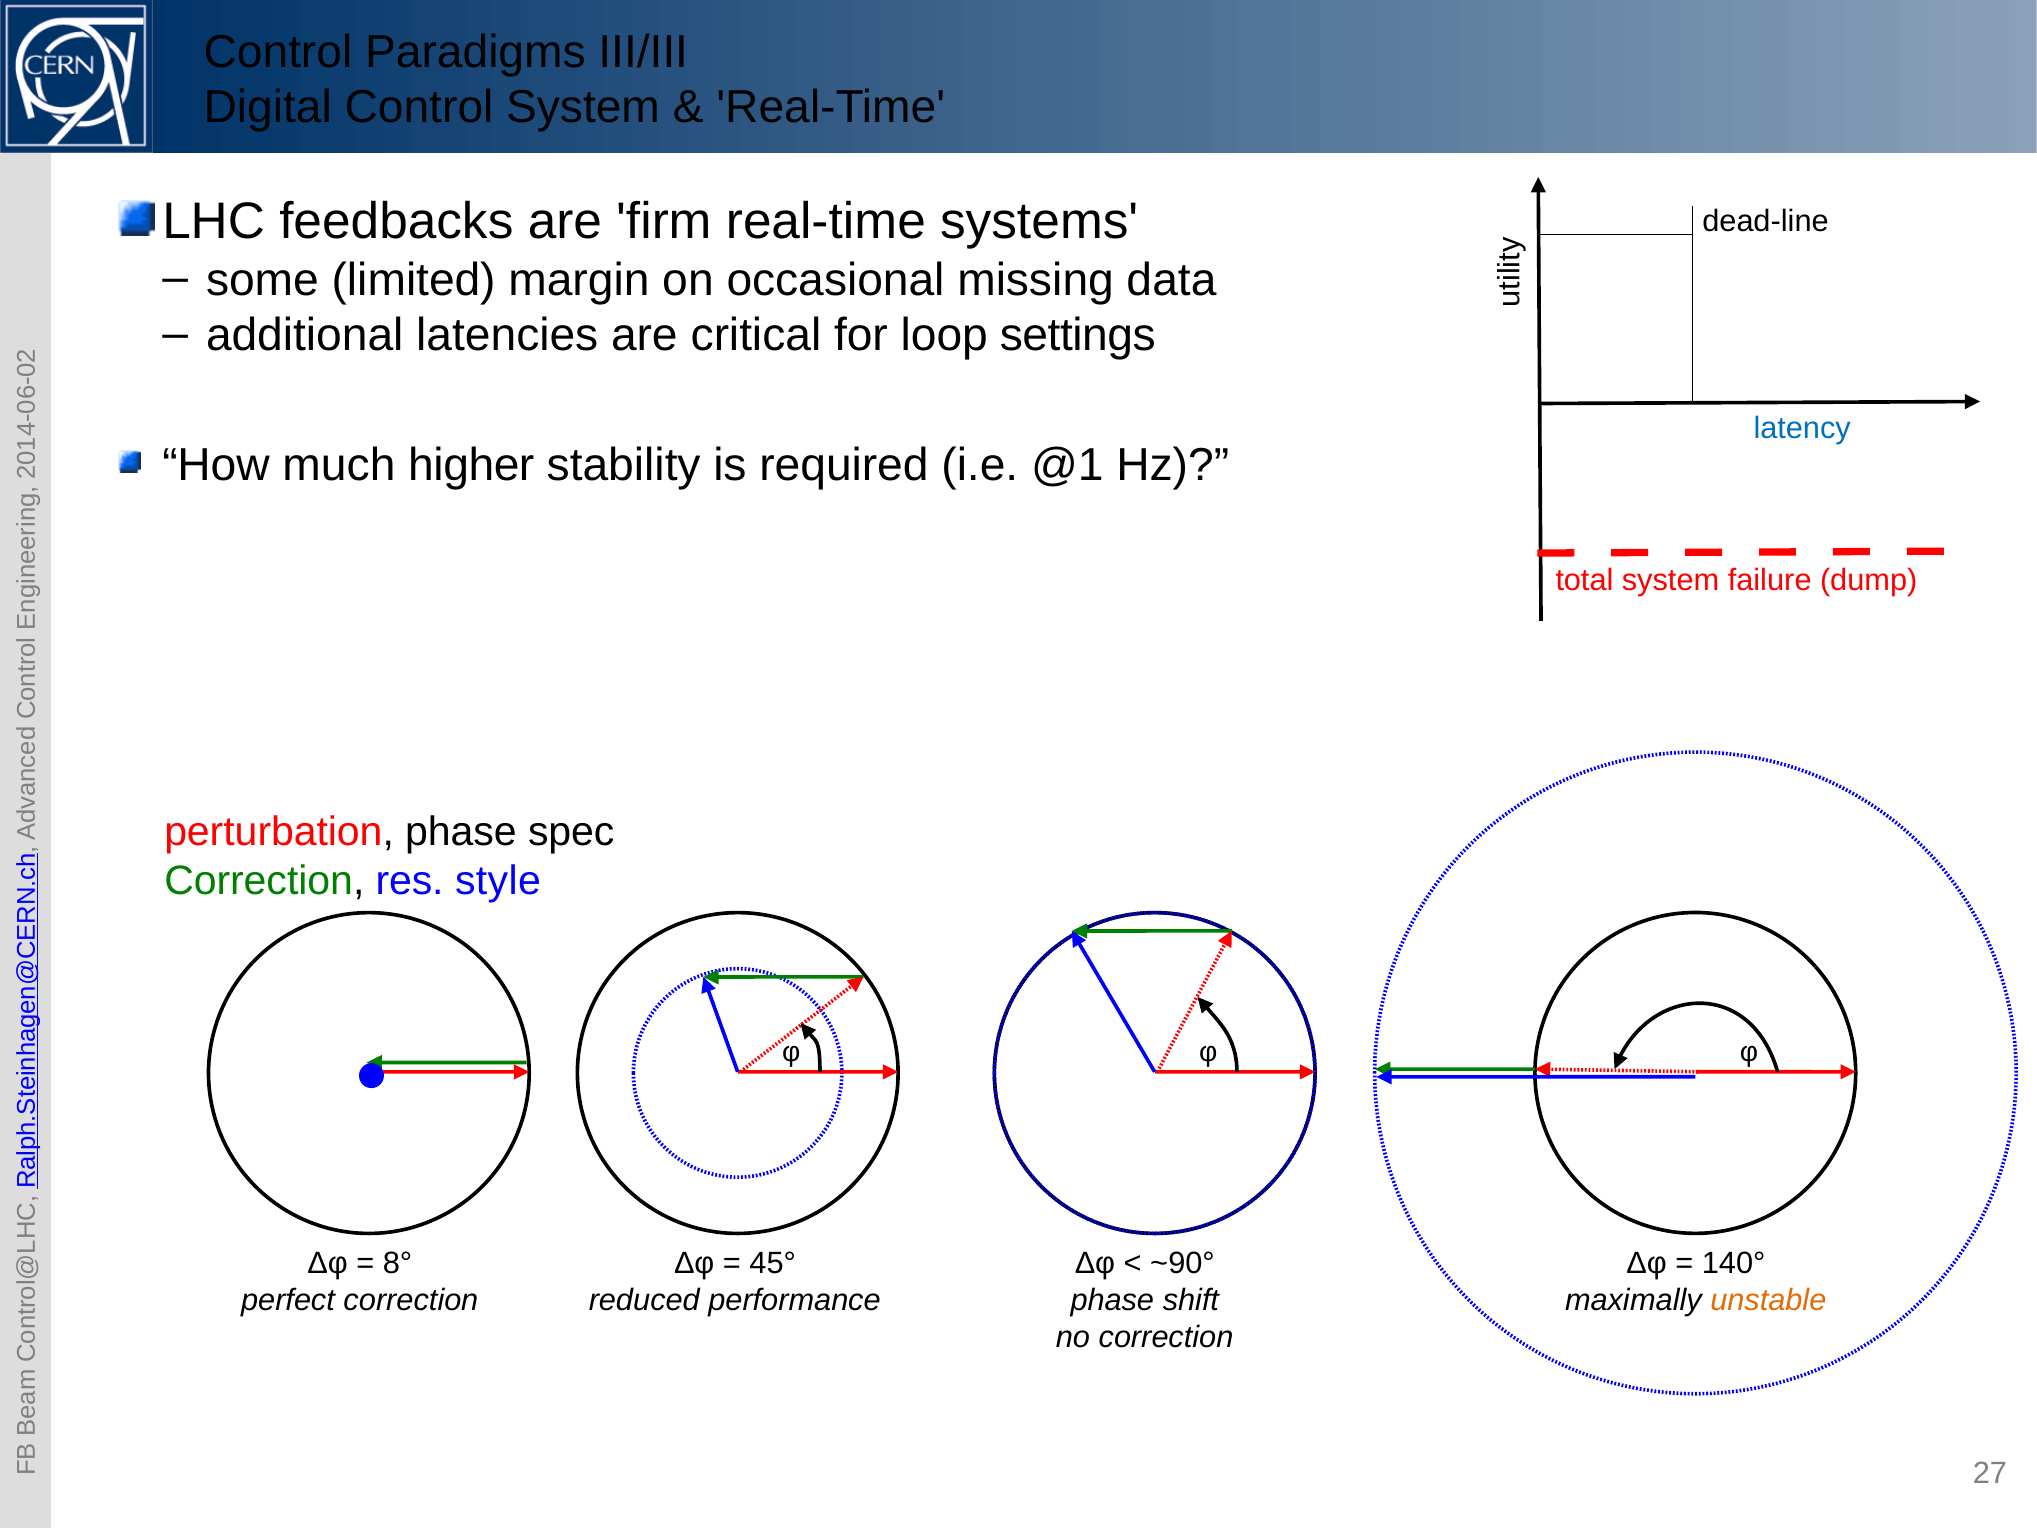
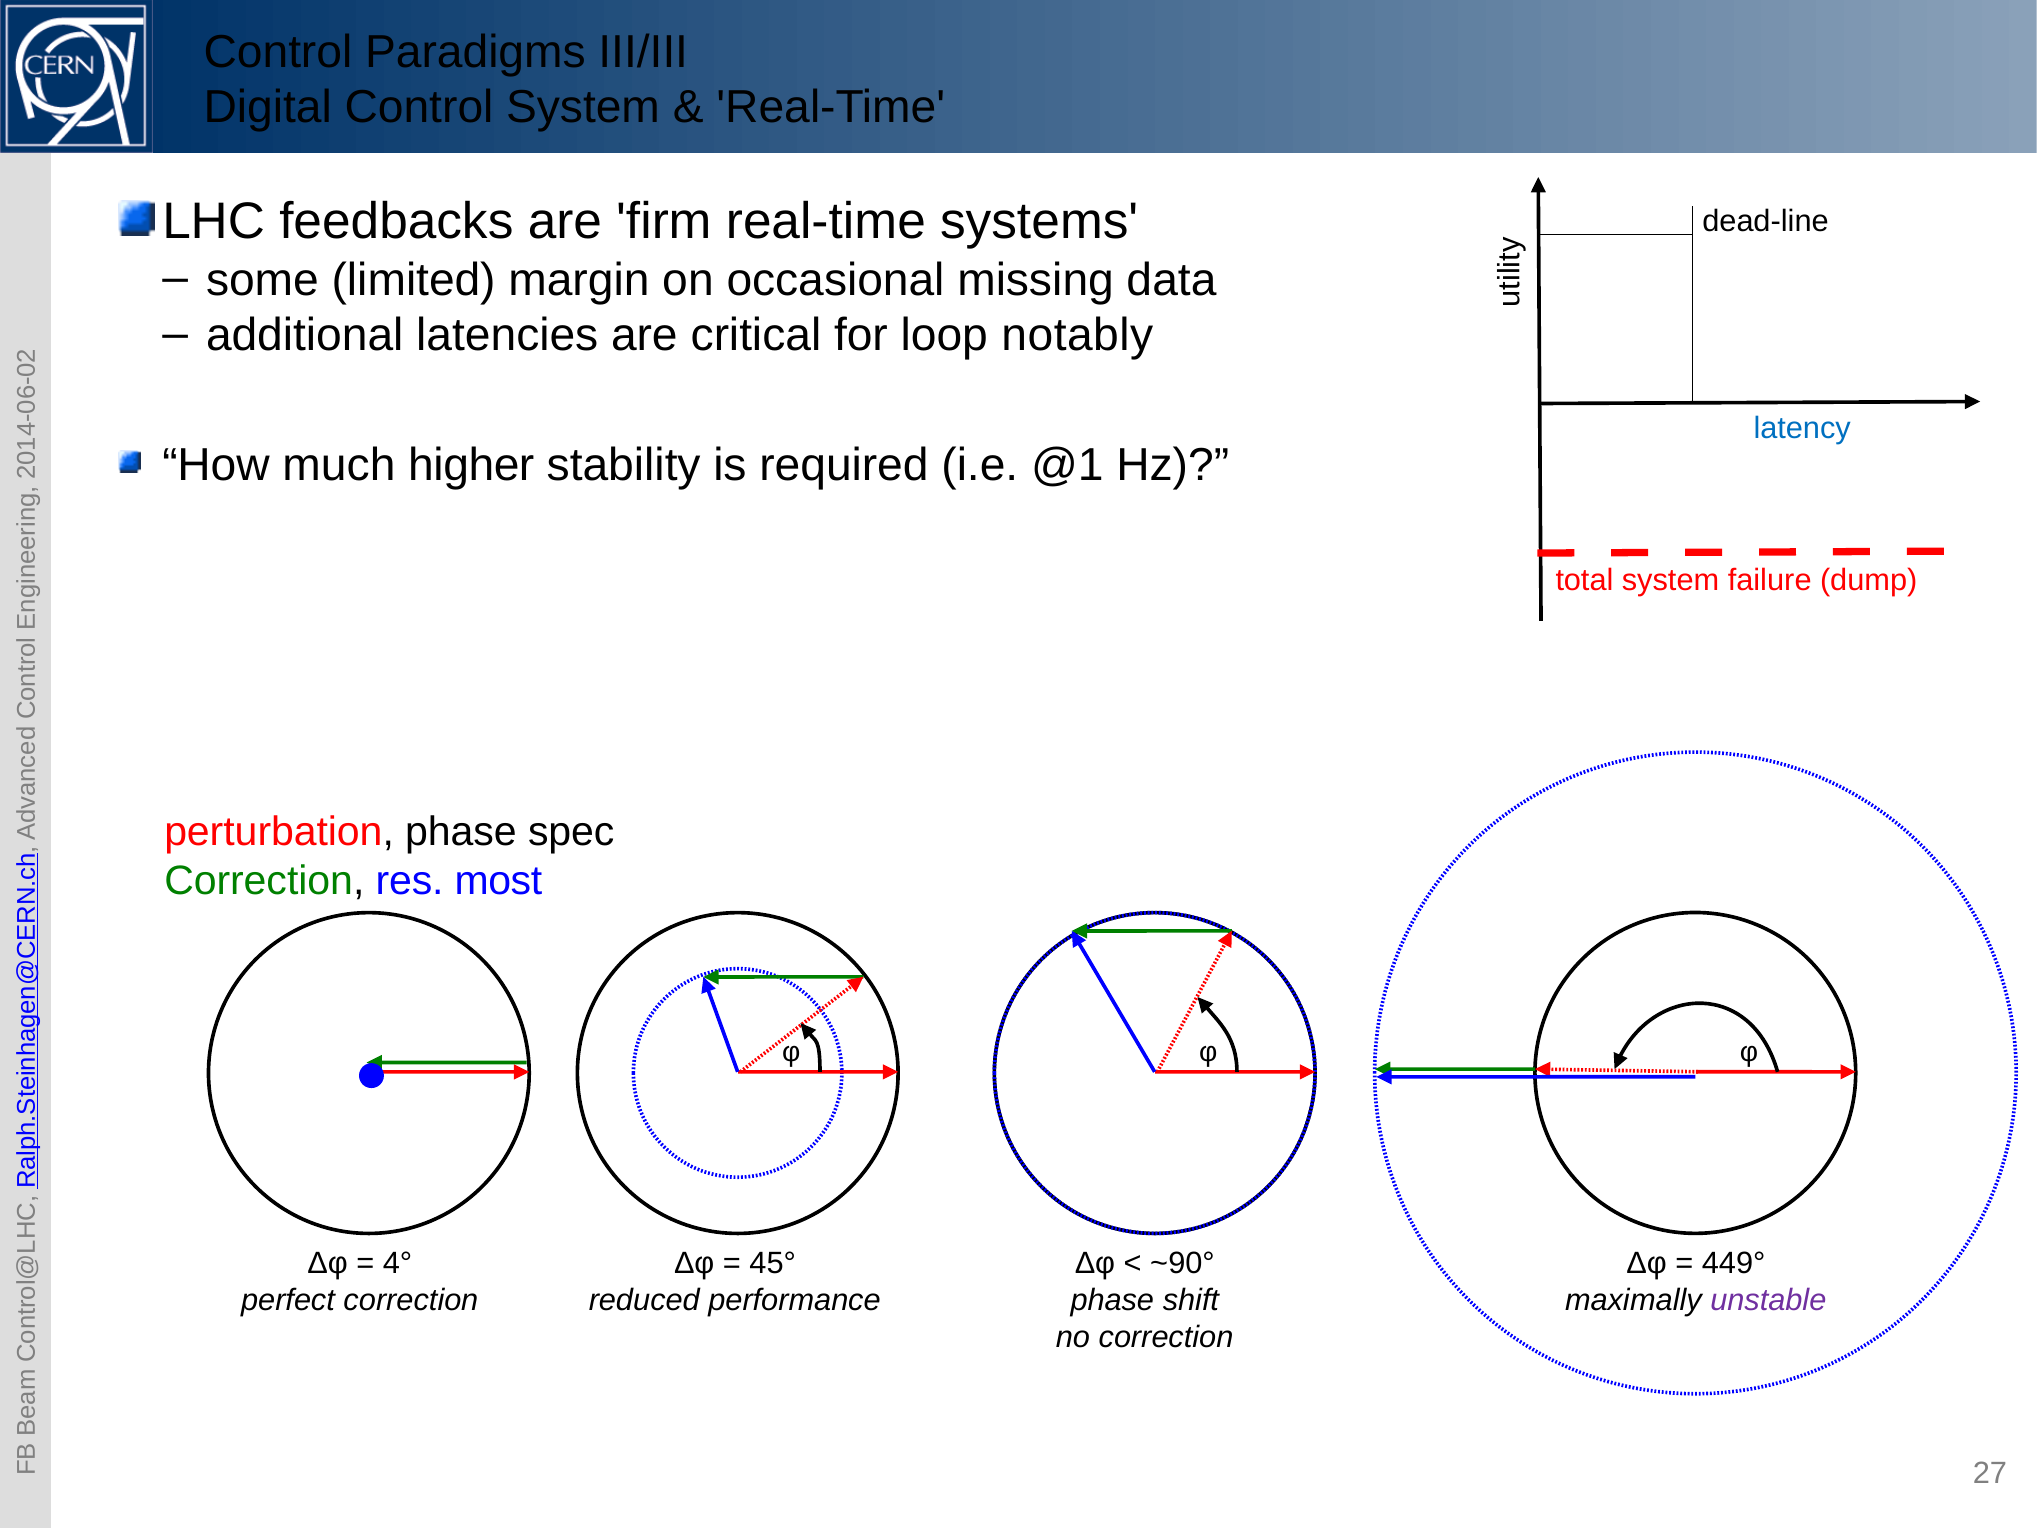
settings: settings -> notably (1077, 335)
style: style -> most (498, 881)
8°: 8° -> 4° (398, 1263)
140°: 140° -> 449° (1734, 1263)
unstable colour: orange -> purple (1768, 1300)
